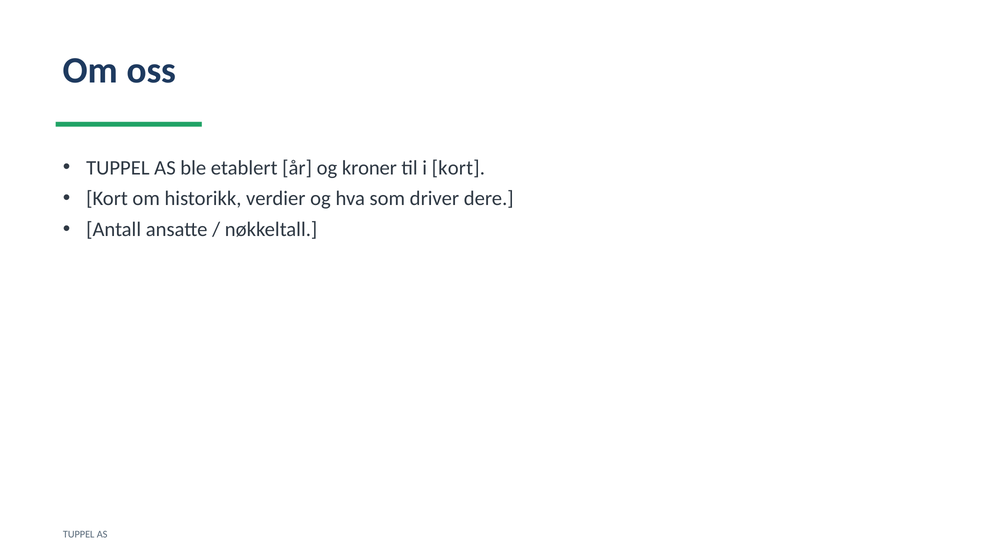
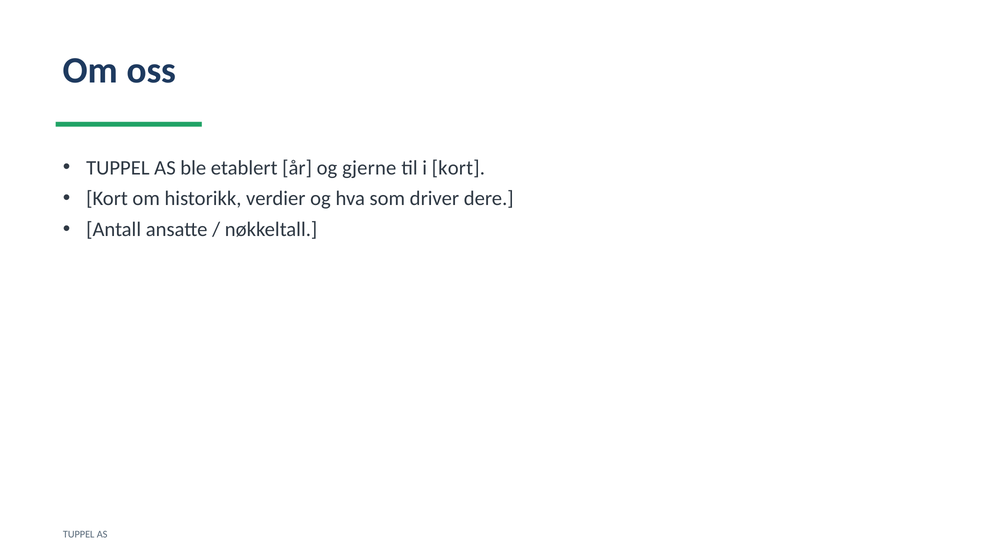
kroner: kroner -> gjerne (369, 168)
